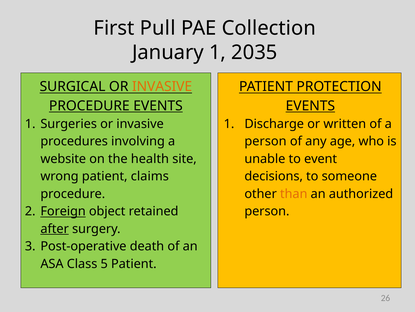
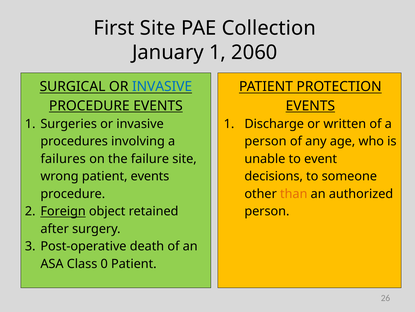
First Pull: Pull -> Site (158, 28)
2035: 2035 -> 2060 (254, 52)
INVASIVE colour: orange -> blue (162, 86)
website: website -> failures (63, 159)
health: health -> failure (150, 159)
patient claims: claims -> events (150, 176)
after underline: present -> none (55, 228)
5: 5 -> 0 (104, 263)
